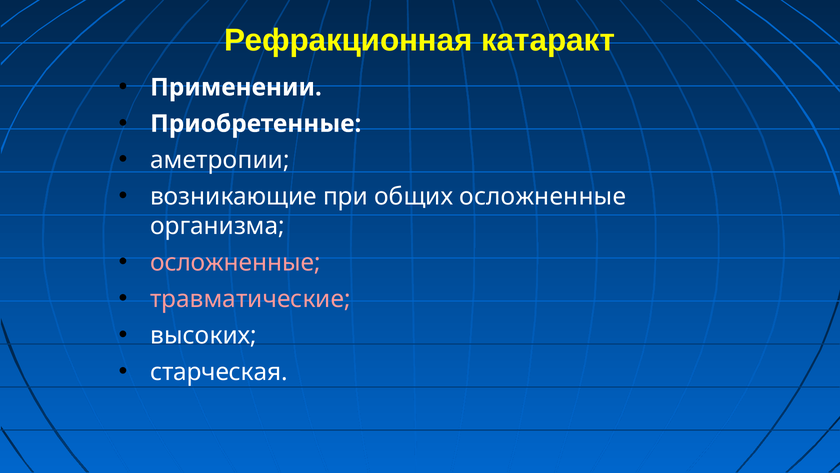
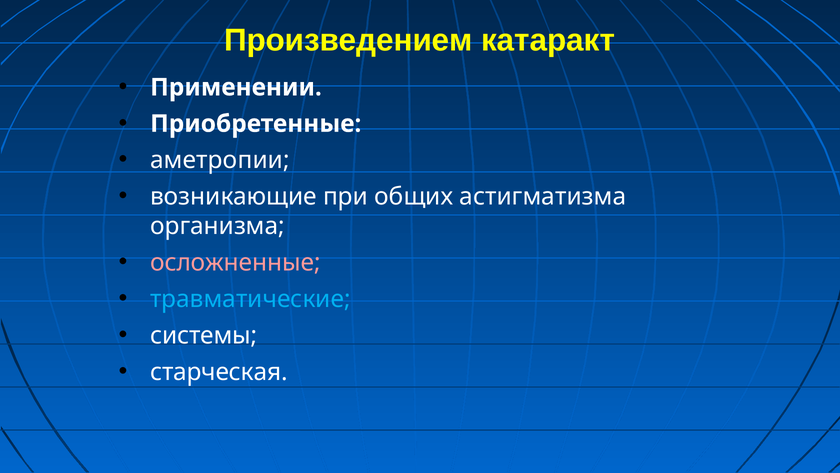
Рефракционная: Рефракционная -> Произведением (348, 40)
общих осложненные: осложненные -> астигматизма (543, 196)
травматические colour: pink -> light blue (250, 299)
высоких: высоких -> системы (204, 335)
